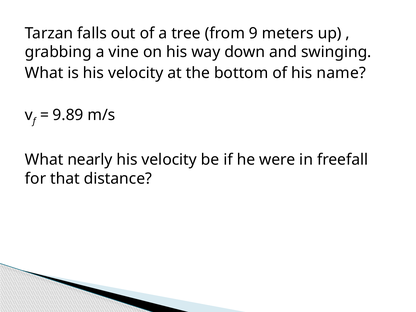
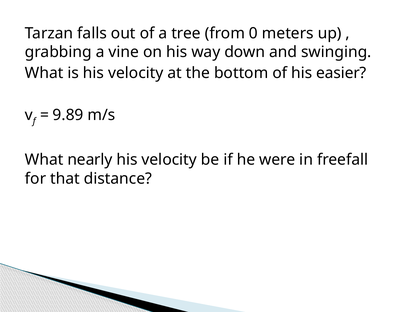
9: 9 -> 0 (253, 33)
name: name -> easier (341, 73)
